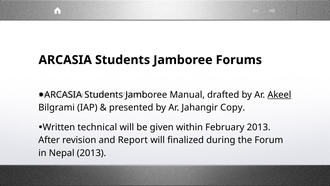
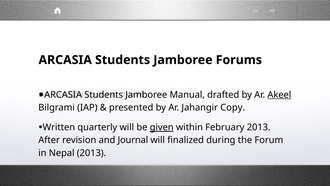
technical: technical -> quarterly (97, 127)
given underline: none -> present (162, 127)
Report: Report -> Journal (133, 140)
